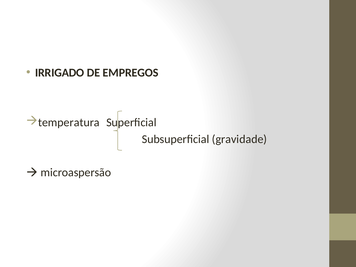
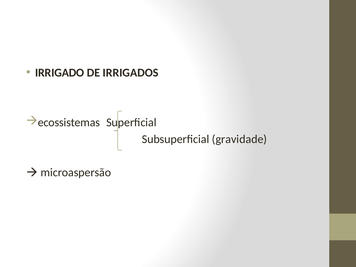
EMPREGOS: EMPREGOS -> IRRIGADOS (131, 73)
temperatura: temperatura -> ecossistemas (69, 123)
